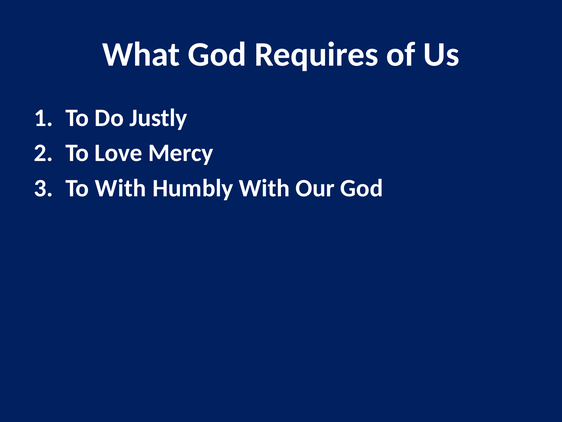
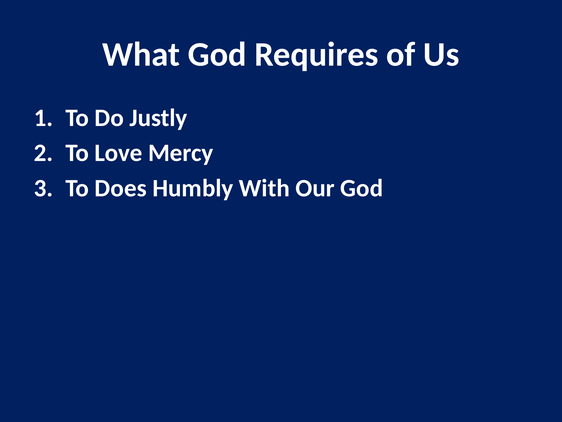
To With: With -> Does (121, 188)
